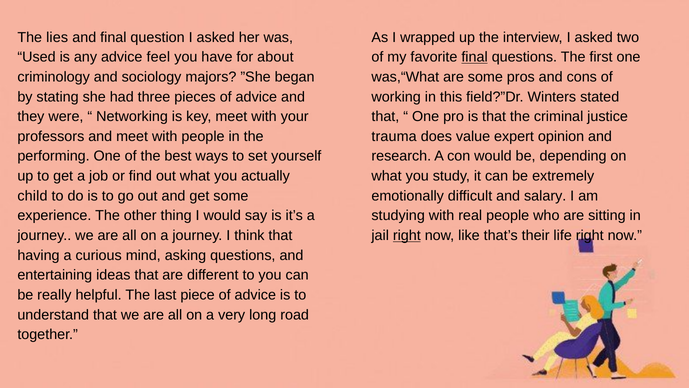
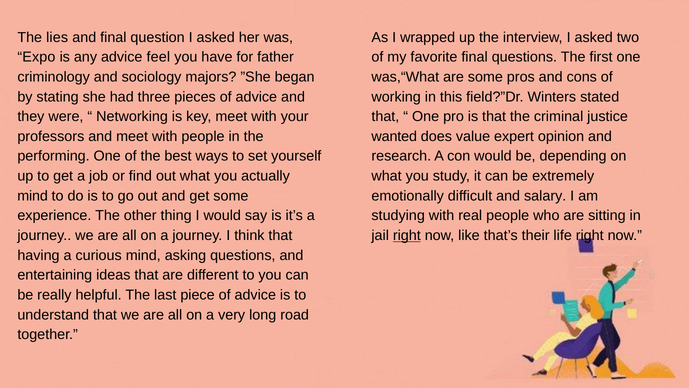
Used: Used -> Expo (36, 57)
about: about -> father (276, 57)
final underline: present -> none (475, 57)
trauma: trauma -> wanted (394, 136)
child: child -> mind (33, 196)
